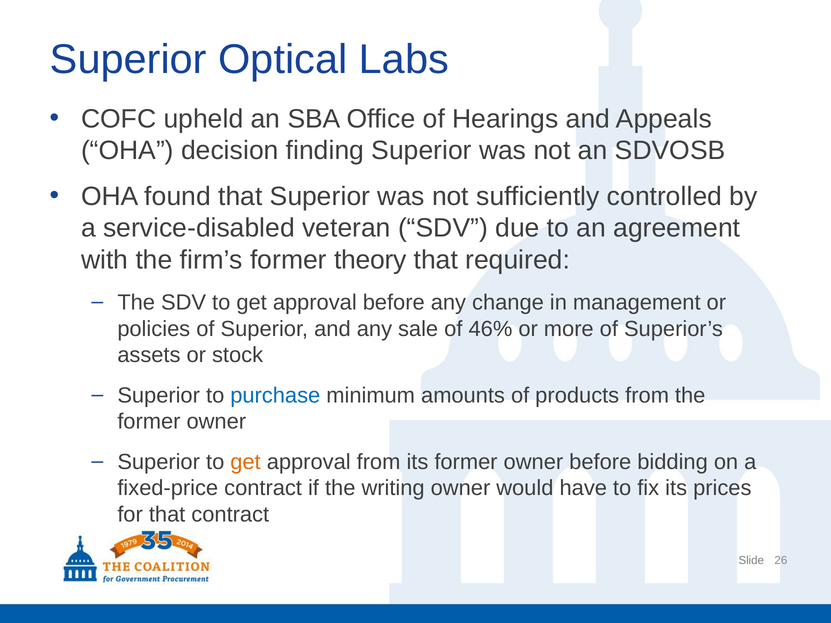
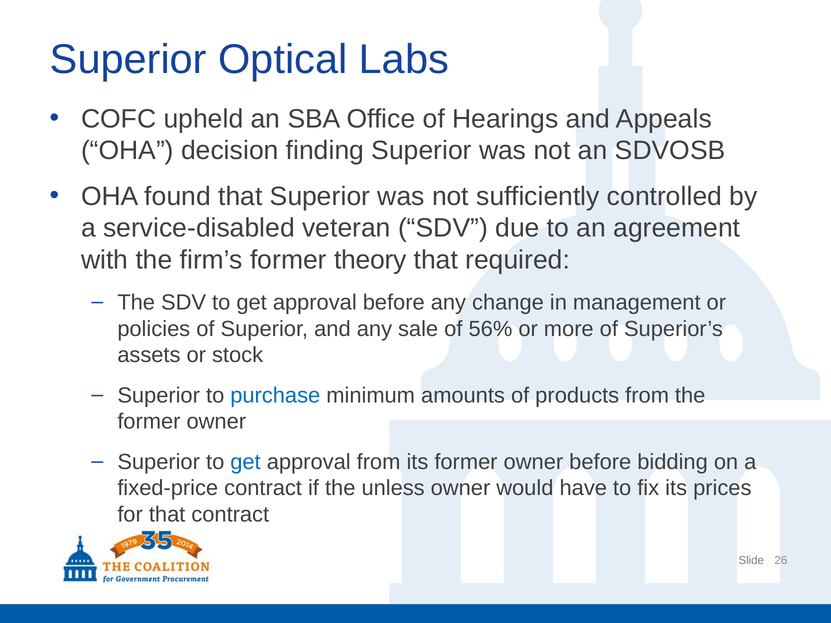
46%: 46% -> 56% (490, 329)
get colour: orange -> blue (245, 462)
writing: writing -> unless (393, 488)
